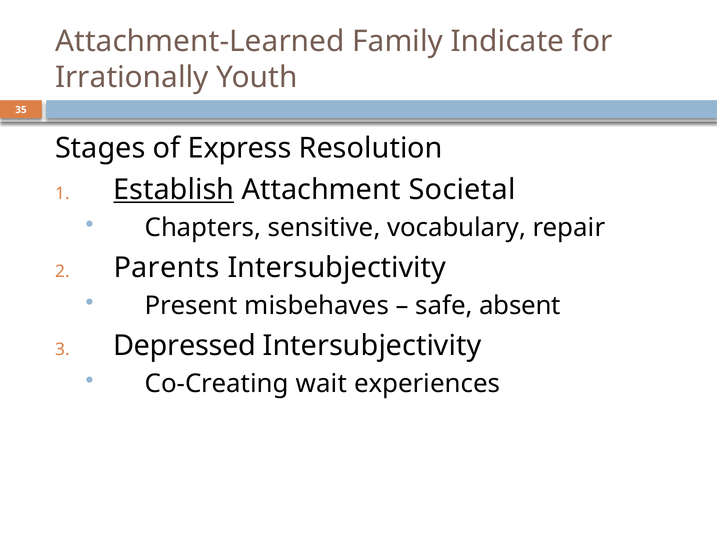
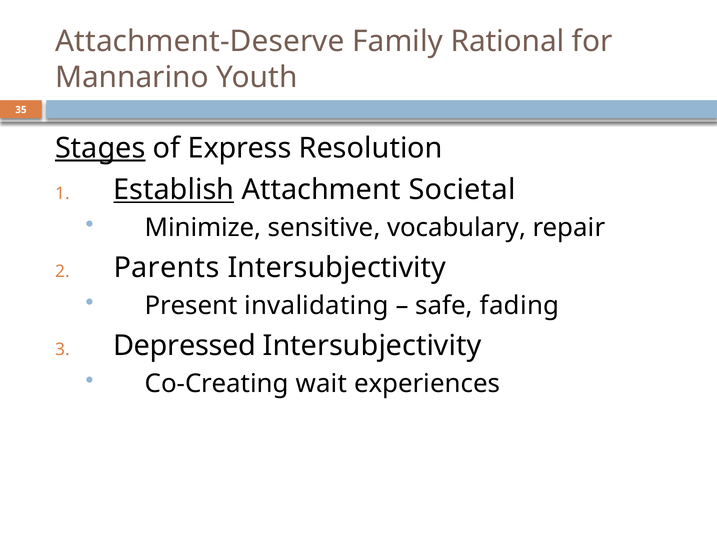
Attachment-Learned: Attachment-Learned -> Attachment-Deserve (200, 41)
Indicate: Indicate -> Rational (508, 41)
Irrationally: Irrationally -> Mannarino (132, 77)
Stages underline: none -> present (100, 148)
Chapters: Chapters -> Minimize (203, 228)
misbehaves: misbehaves -> invalidating (317, 306)
absent: absent -> fading (520, 306)
